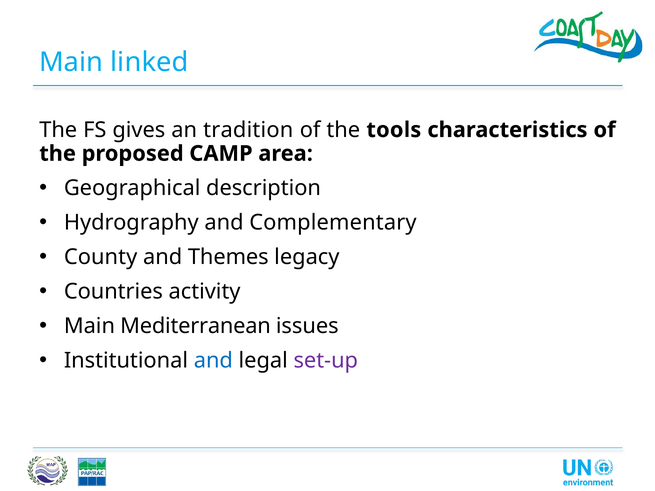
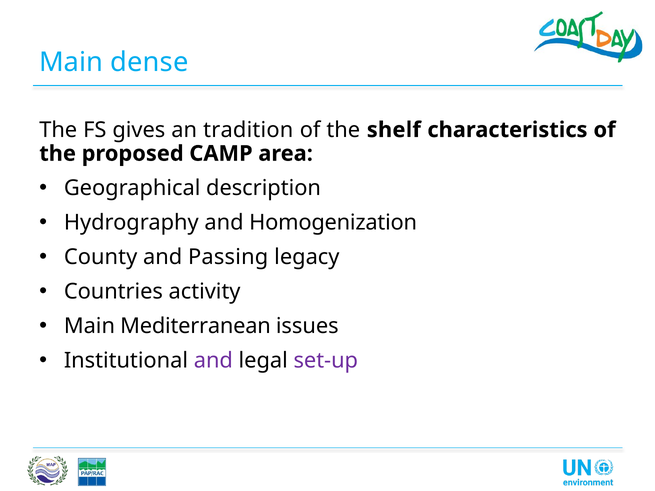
linked: linked -> dense (149, 63)
tools: tools -> shelf (394, 130)
Complementary: Complementary -> Homogenization (333, 223)
Themes: Themes -> Passing (228, 257)
and colour: blue -> purple (213, 361)
